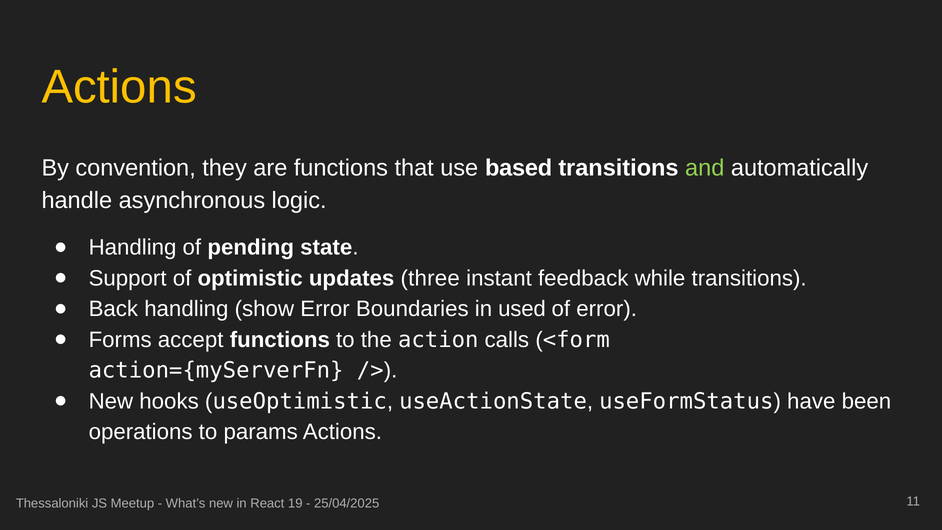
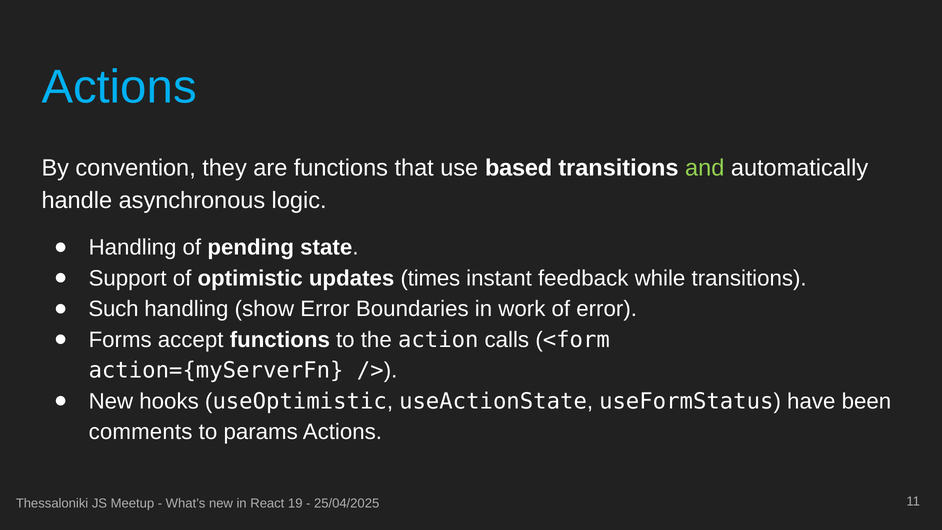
Actions colour: yellow -> light blue (119, 87)
three: three -> times (430, 278)
Back: Back -> Such (113, 309)
used: used -> work (522, 309)
operations: operations -> comments (141, 432)
